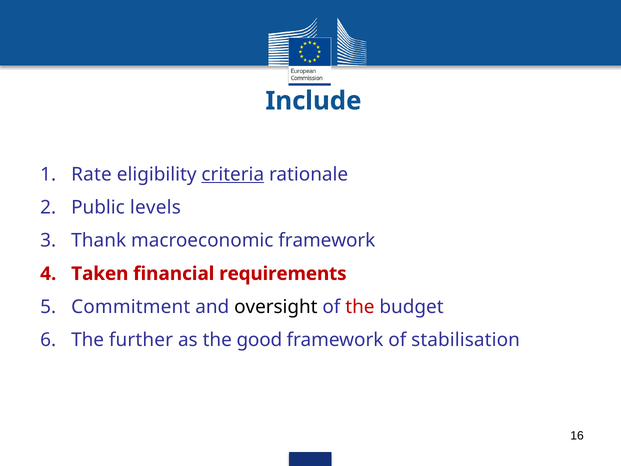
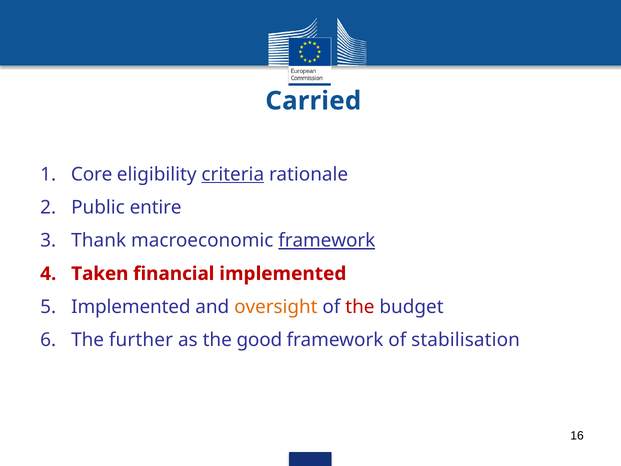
Include: Include -> Carried (313, 101)
Rate: Rate -> Core (92, 174)
levels: levels -> entire (156, 207)
framework underline: none -> present (327, 240)
financial requirements: requirements -> implemented (283, 274)
Commitment: Commitment -> Implemented (131, 307)
oversight colour: black -> orange (276, 307)
